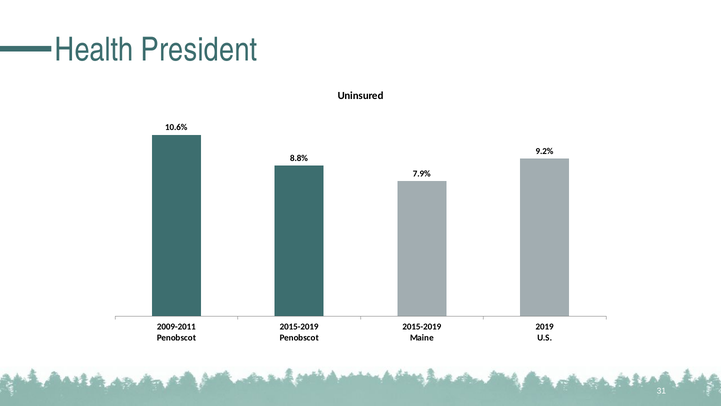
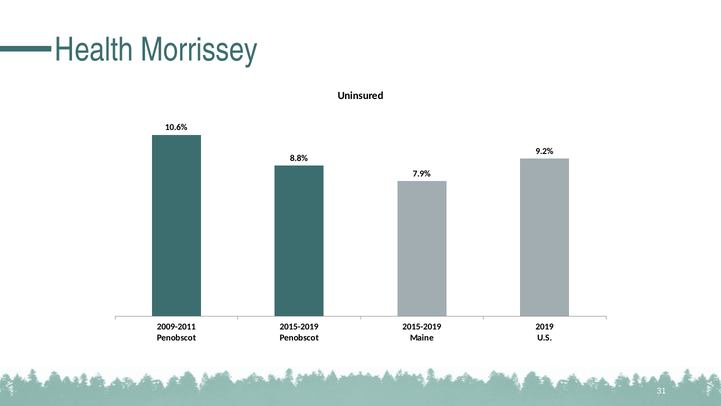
President: President -> Morrissey (199, 50)
